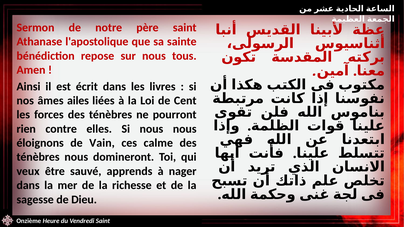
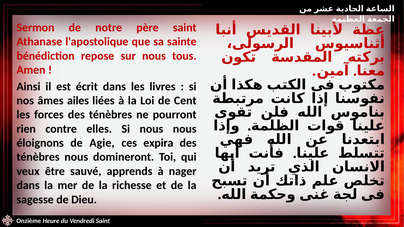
Vain: Vain -> Agie (102, 143)
calme: calme -> expira (158, 143)
